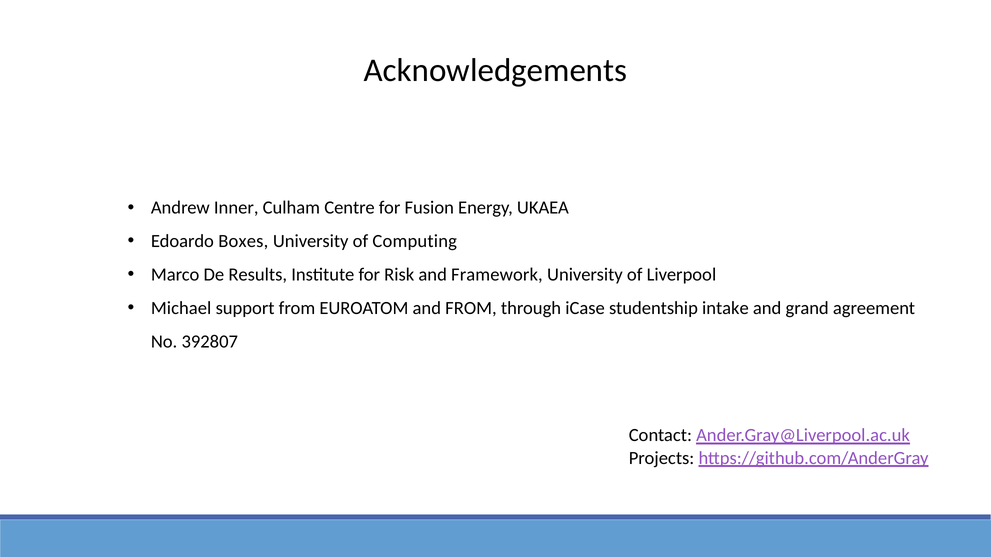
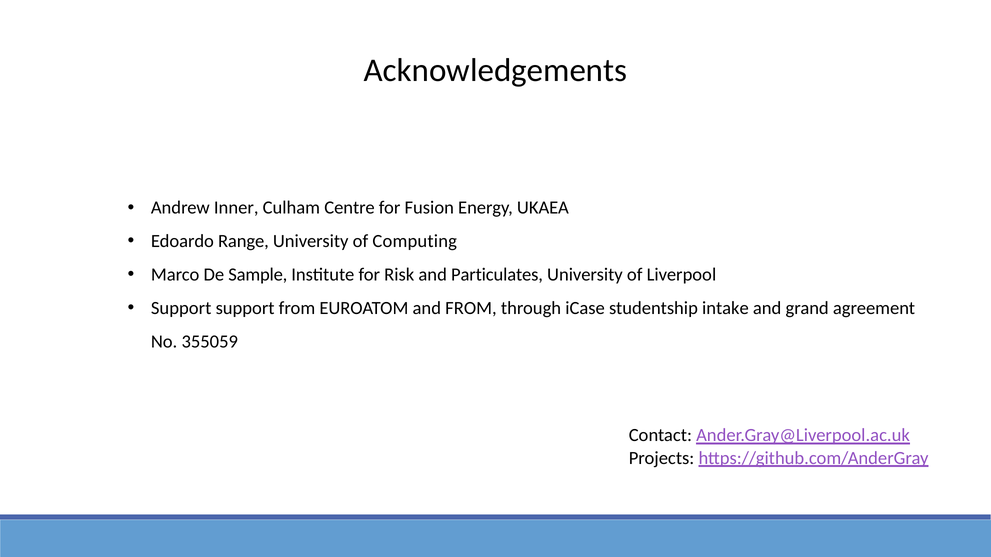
Boxes: Boxes -> Range (243, 241)
Results: Results -> Sample (258, 275)
Framework: Framework -> Particulates (497, 275)
Michael: Michael -> Support (181, 308)
392807: 392807 -> 355059 (210, 342)
